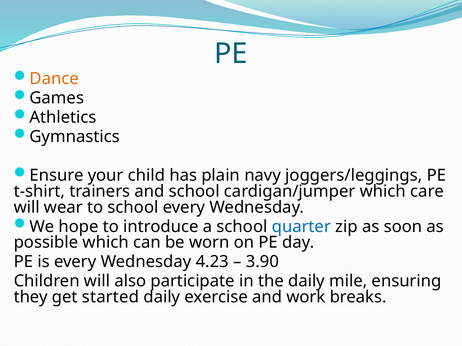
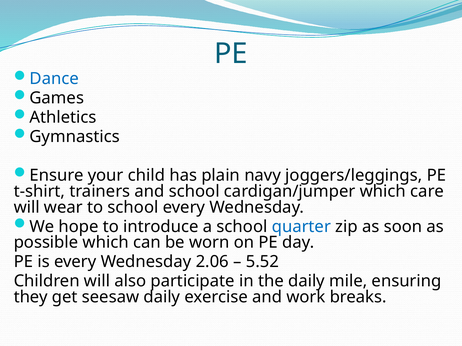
Dance colour: orange -> blue (54, 79)
4.23: 4.23 -> 2.06 (212, 262)
3.90: 3.90 -> 5.52 (262, 262)
started: started -> seesaw (111, 298)
